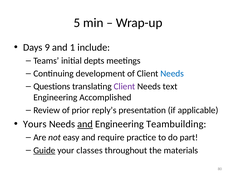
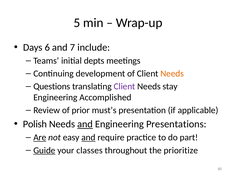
9: 9 -> 6 (47, 47)
1: 1 -> 7 (72, 47)
Needs colour: blue -> orange (172, 74)
text: text -> stay (170, 86)
reply’s: reply’s -> must’s (104, 110)
Yours: Yours -> Polish (35, 124)
Teambuilding: Teambuilding -> Presentations (176, 124)
Are underline: none -> present (40, 137)
and underline: none -> present (88, 137)
materials: materials -> prioritize (181, 150)
